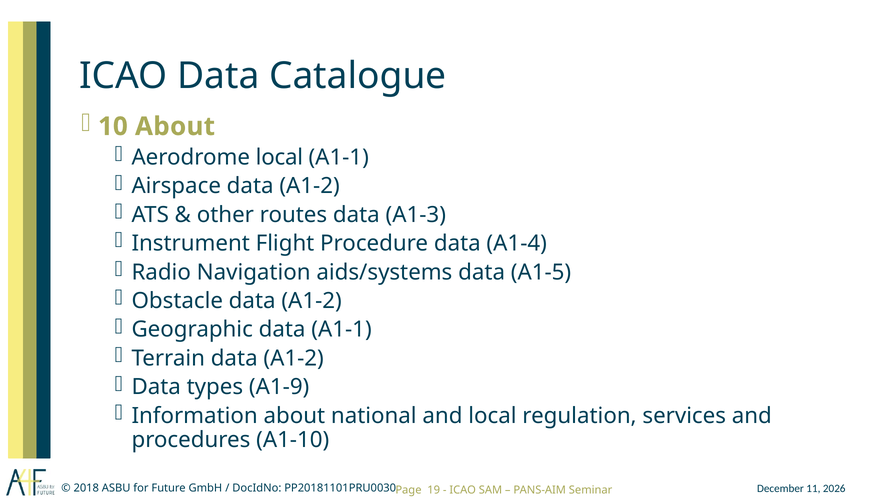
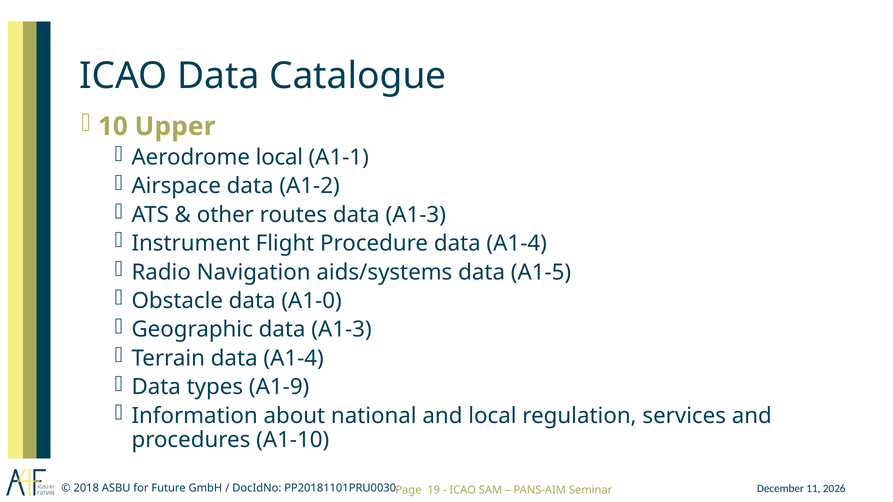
10 About: About -> Upper (175, 127)
Obstacle data A1-2: A1-2 -> A1-0 (312, 301)
Geographic data A1-1: A1-1 -> A1-3 (342, 330)
Terrain data A1-2: A1-2 -> A1-4 (294, 359)
